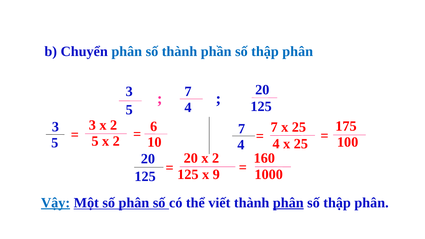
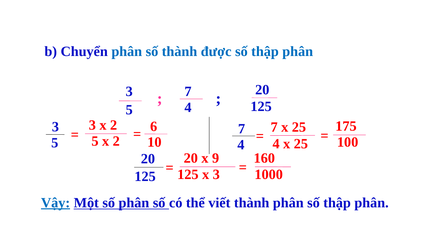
phần: phần -> được (216, 52)
20 x 2: 2 -> 9 (216, 158)
x 9: 9 -> 3 (216, 175)
phân underline: present -> none (288, 203)
